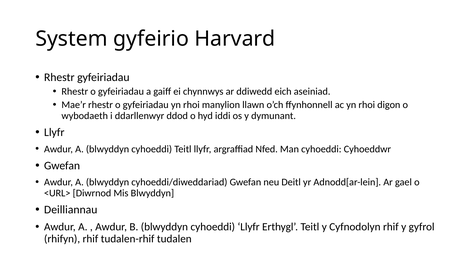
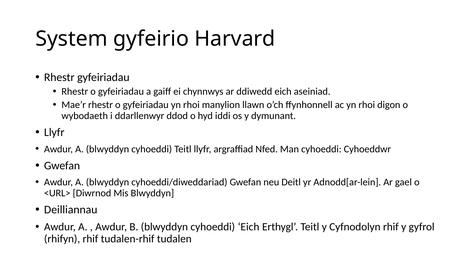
cyhoeddi Llyfr: Llyfr -> Eich (249, 227)
